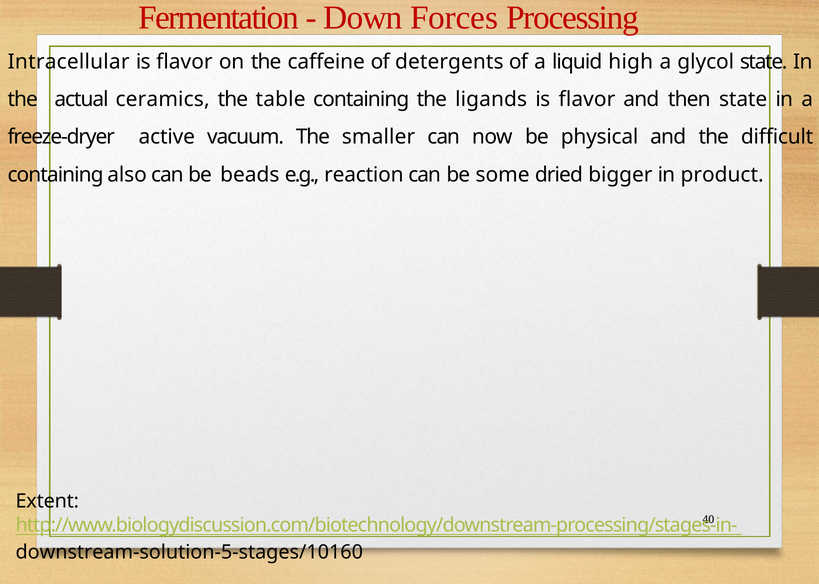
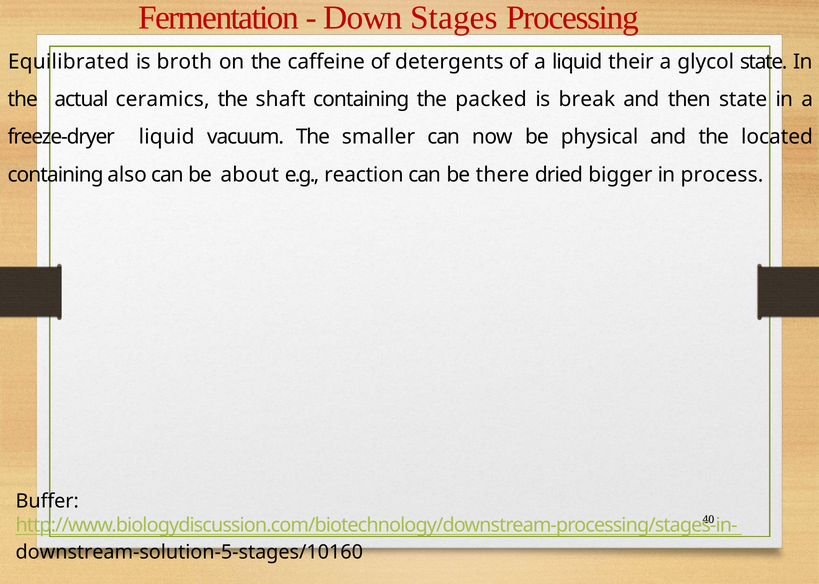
Forces: Forces -> Stages (454, 18)
Intracellular: Intracellular -> Equilibrated (69, 62)
flavor: flavor -> broth (184, 62)
high: high -> their (631, 62)
table: table -> shaft (281, 100)
ligands: ligands -> packed (491, 100)
flavor: flavor -> break (587, 100)
freeze-dryer active: active -> liquid (167, 137)
difficult: difficult -> located (777, 137)
beads: beads -> about (250, 175)
some: some -> there (502, 175)
product: product -> process (722, 175)
Extent: Extent -> Buffer (47, 502)
